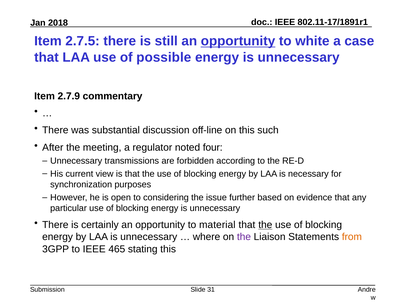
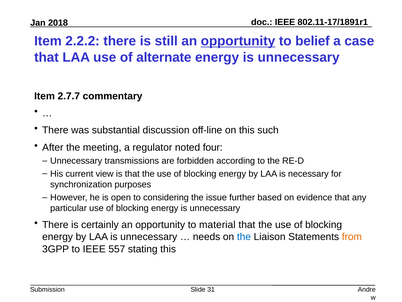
2.7.5: 2.7.5 -> 2.2.2 (83, 41)
white: white -> belief (312, 41)
possible: possible -> alternate (164, 57)
2.7.9: 2.7.9 -> 2.7.7 (69, 96)
the underline: present -> none (265, 224)
where: where -> needs (207, 237)
the colour: purple -> blue (244, 237)
465: 465 -> 557 (117, 249)
